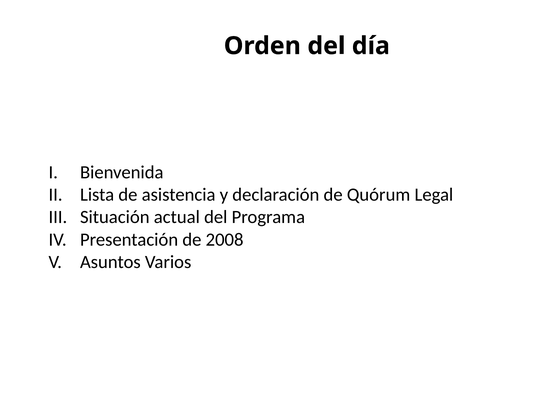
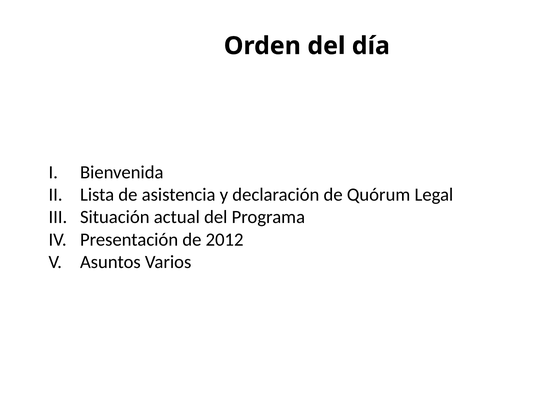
2008: 2008 -> 2012 (225, 240)
